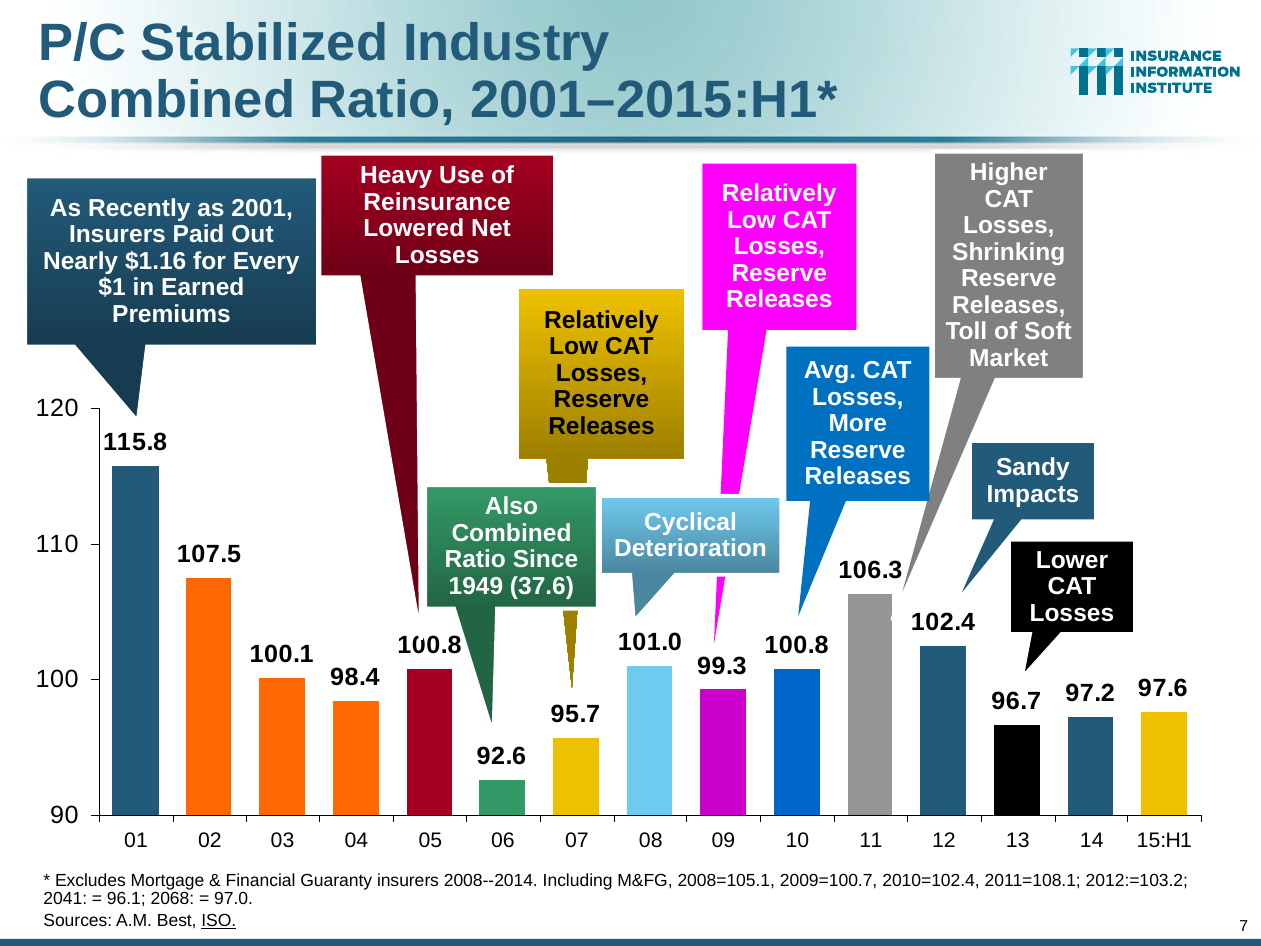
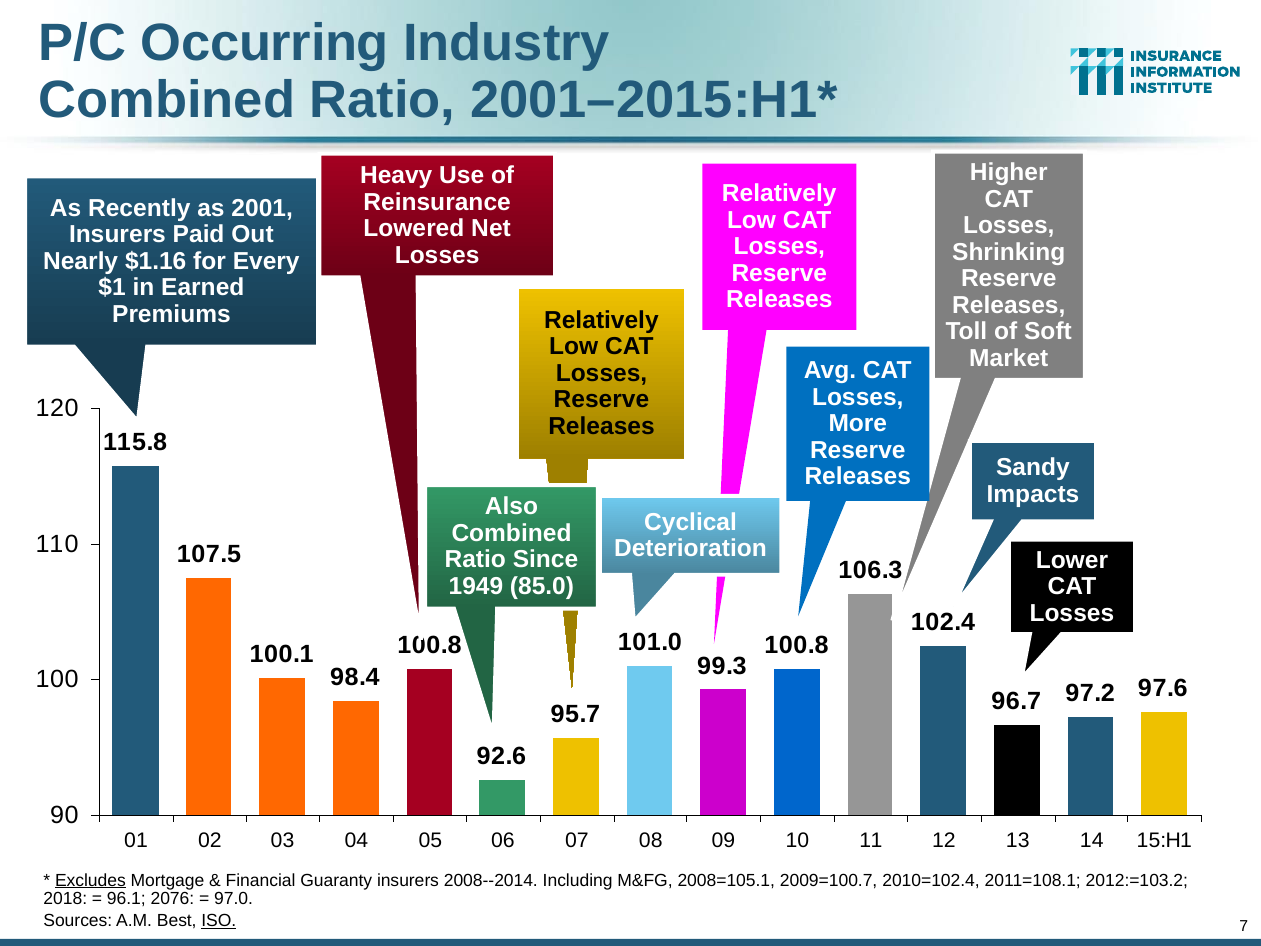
Stabilized: Stabilized -> Occurring (265, 43)
37.6: 37.6 -> 85.0 (542, 586)
Excludes underline: none -> present (90, 880)
2041: 2041 -> 2018 (65, 898)
2068: 2068 -> 2076 (172, 898)
